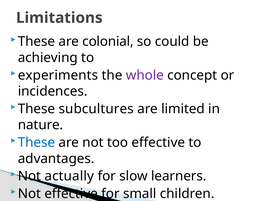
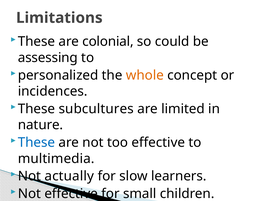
achieving: achieving -> assessing (48, 58)
experiments: experiments -> personalized (58, 75)
whole colour: purple -> orange (145, 75)
advantages: advantages -> multimedia (56, 159)
